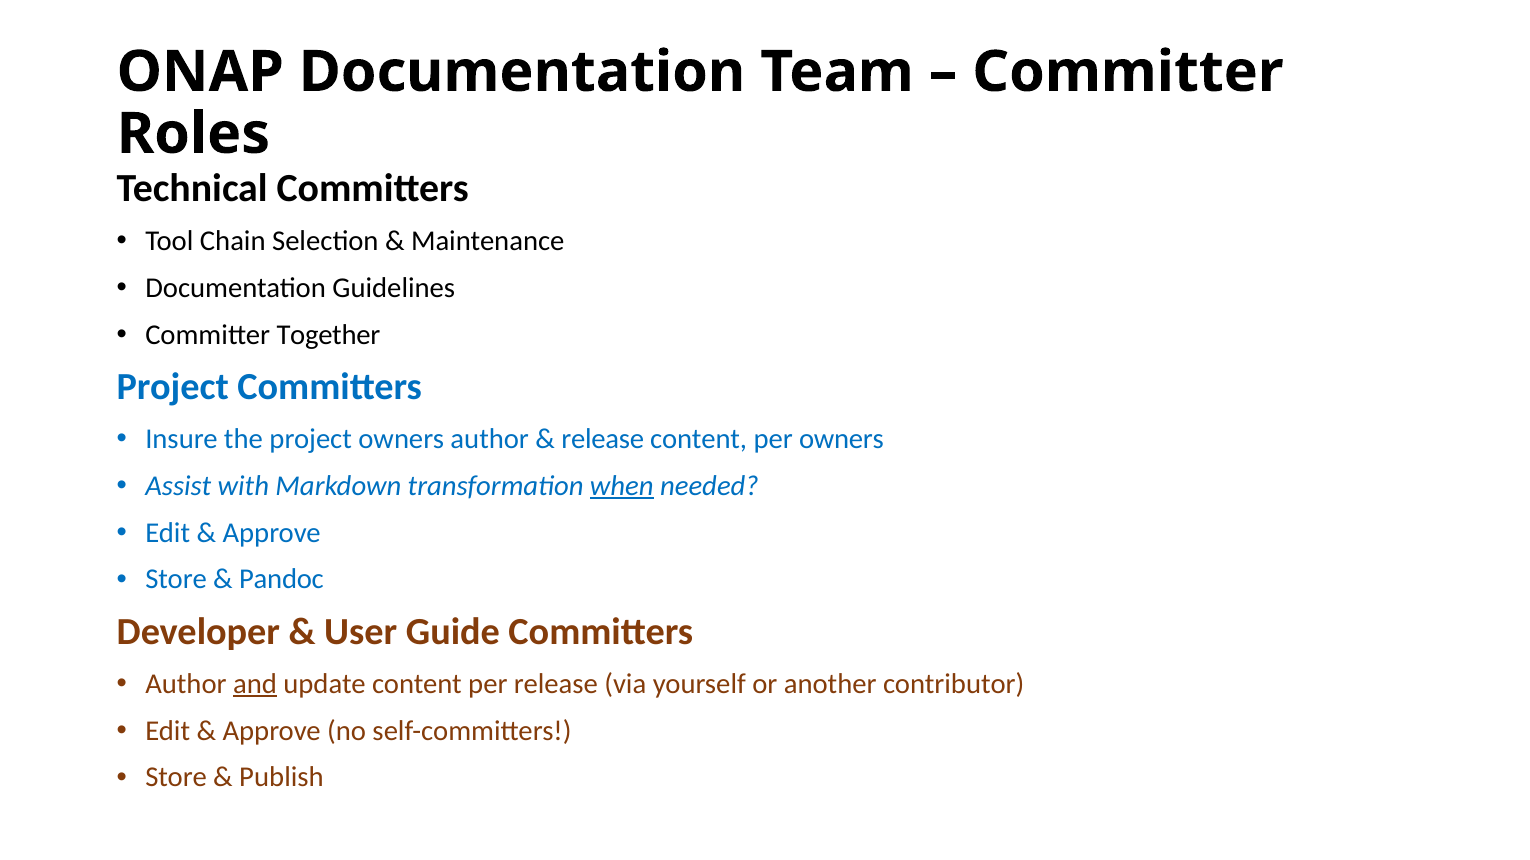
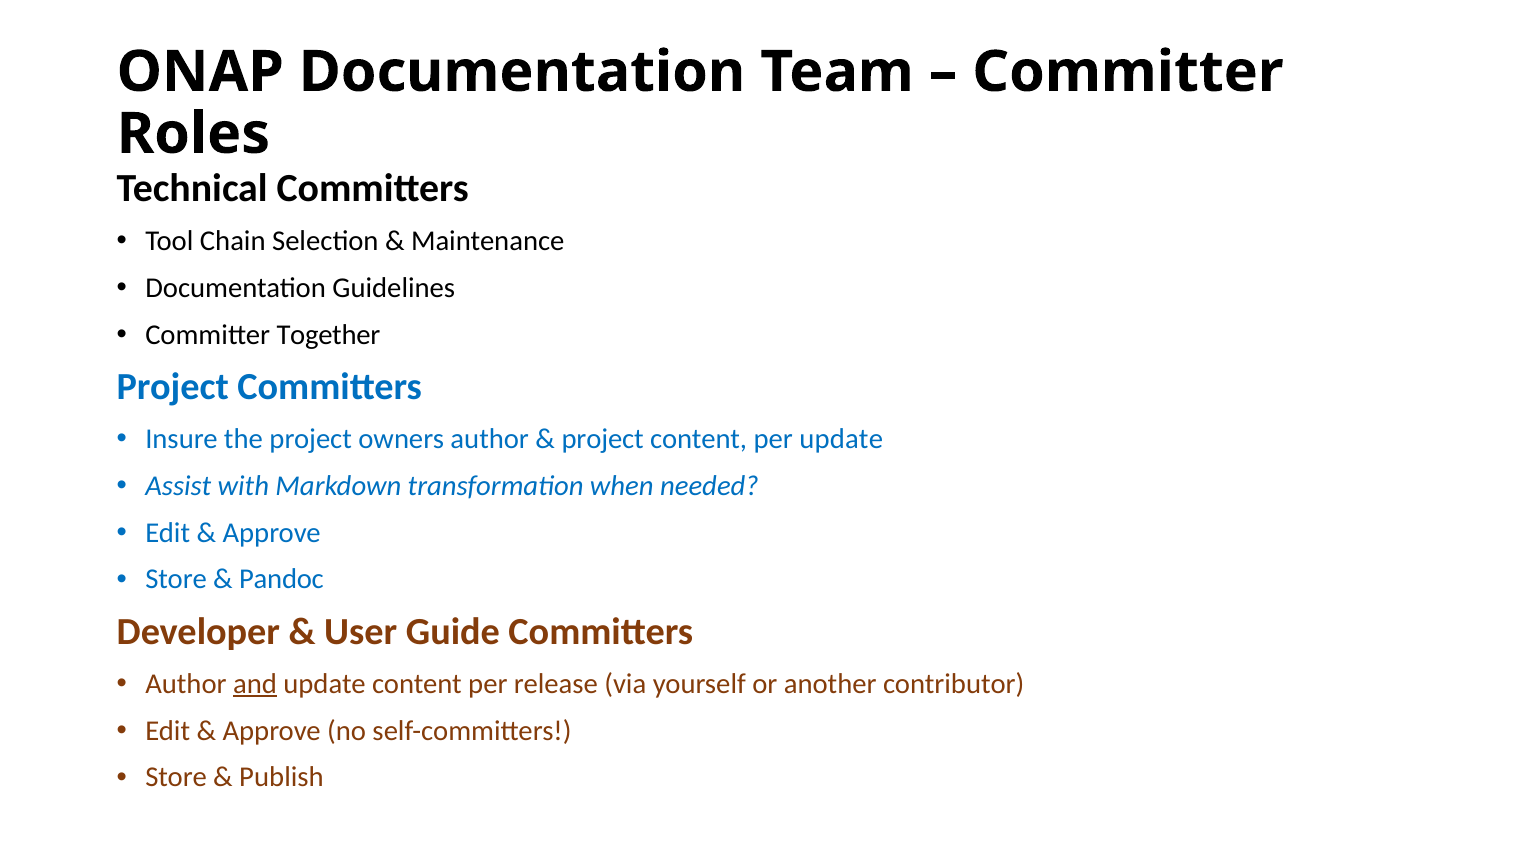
release: release -> project (603, 439)
per owners: owners -> update (841, 439)
when underline: present -> none (622, 486)
